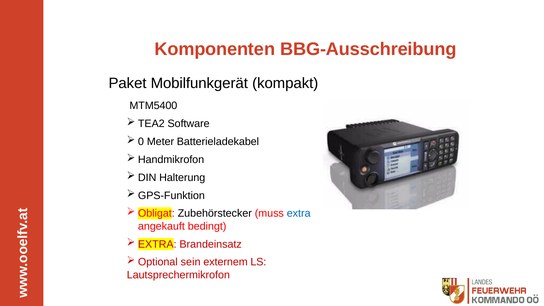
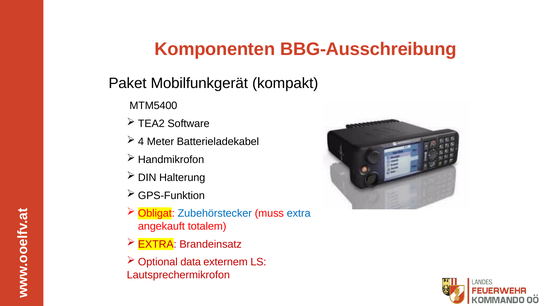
0: 0 -> 4 (141, 142)
Zubehörstecker colour: black -> blue (215, 213)
bedingt: bedingt -> totalem (207, 226)
sein: sein -> data (191, 262)
